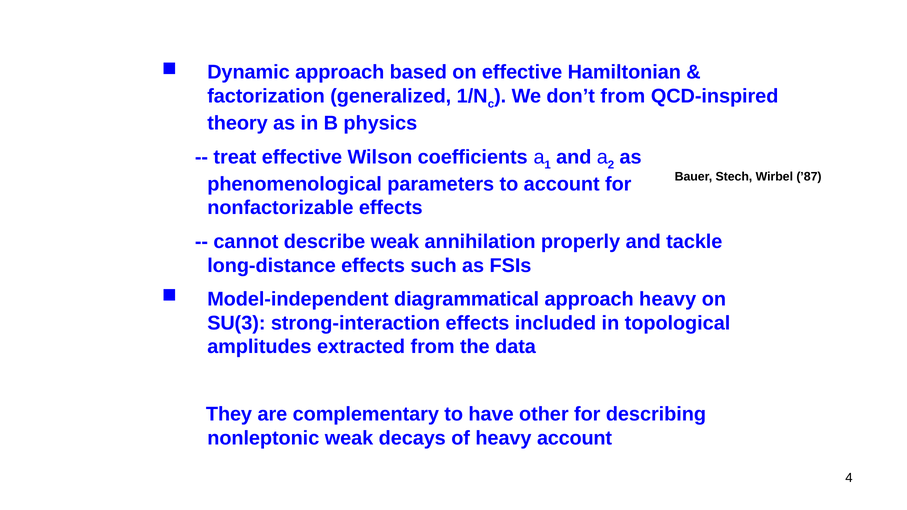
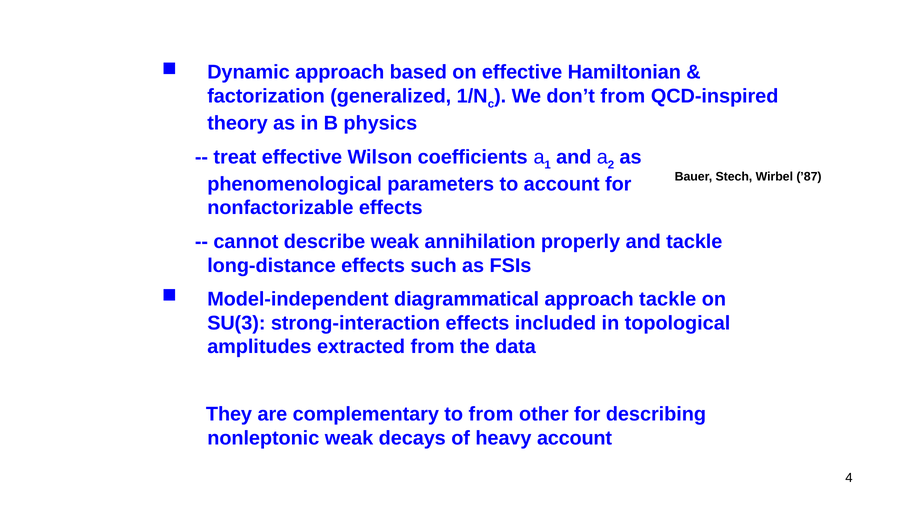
approach heavy: heavy -> tackle (668, 299)
to have: have -> from (491, 414)
